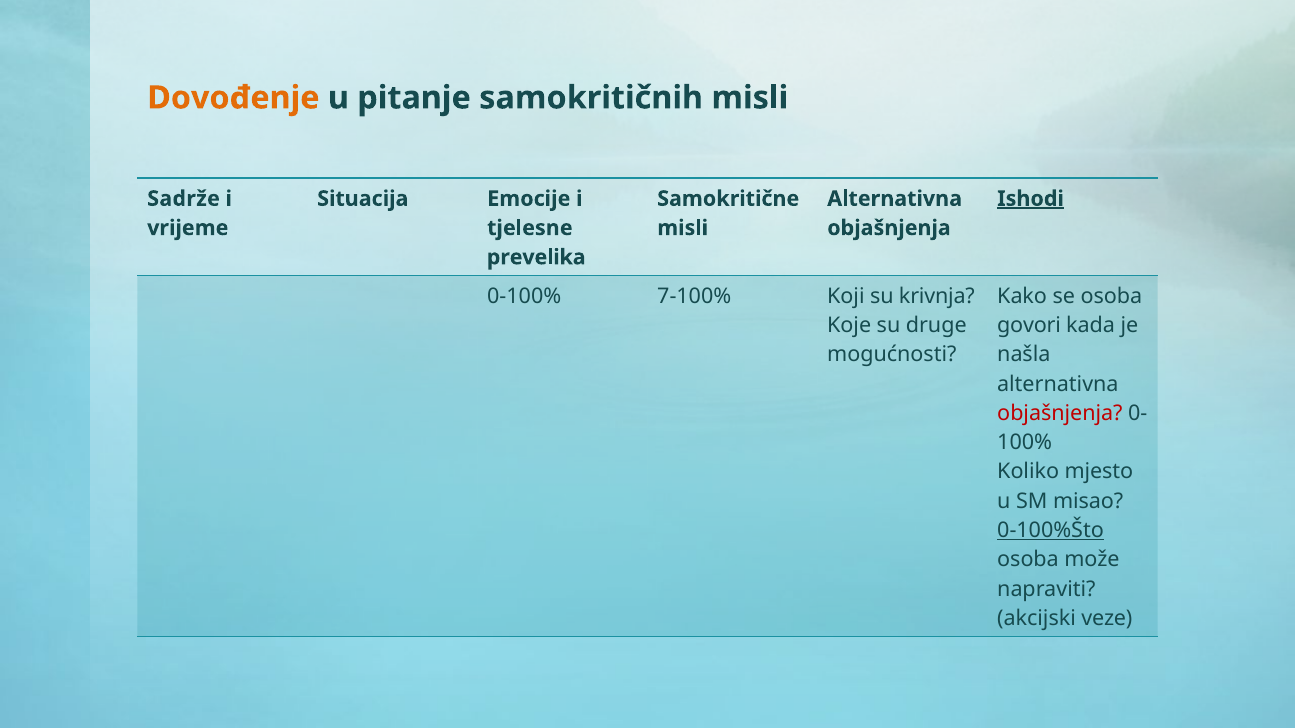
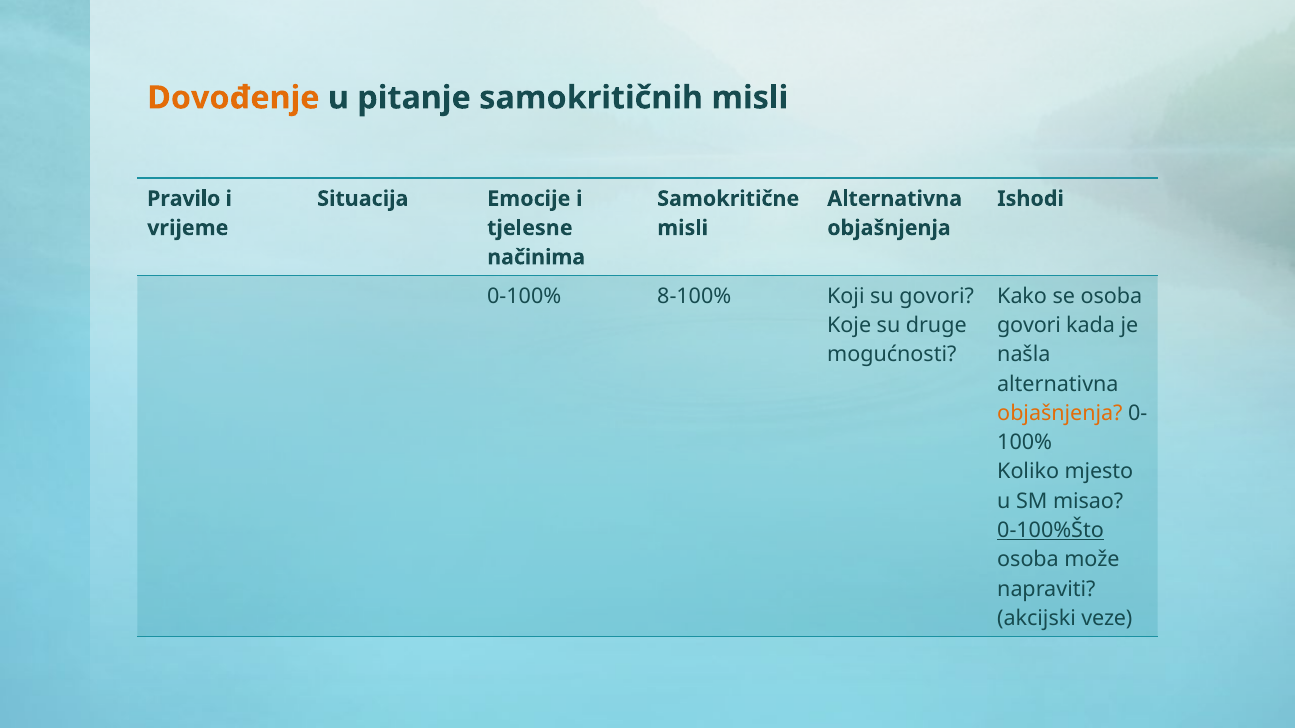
Sadrže: Sadrže -> Pravilo (184, 199)
Ishodi underline: present -> none (1031, 199)
prevelika: prevelika -> načinima (536, 257)
7-100%: 7-100% -> 8-100% (694, 296)
su krivnja: krivnja -> govori (937, 296)
objašnjenja colour: red -> orange (1060, 414)
